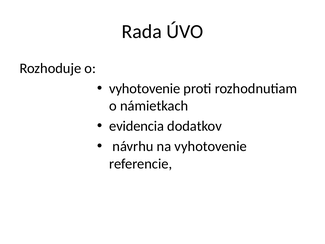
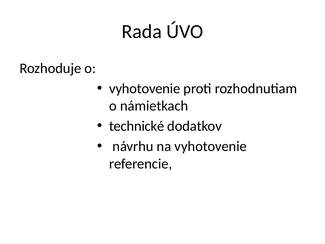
evidencia: evidencia -> technické (137, 126)
